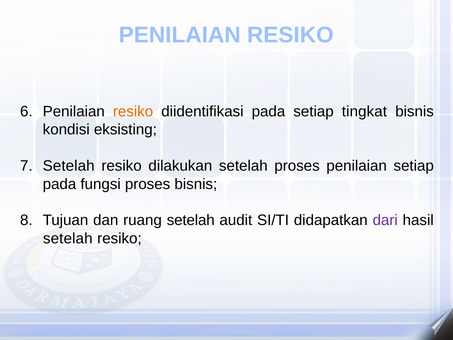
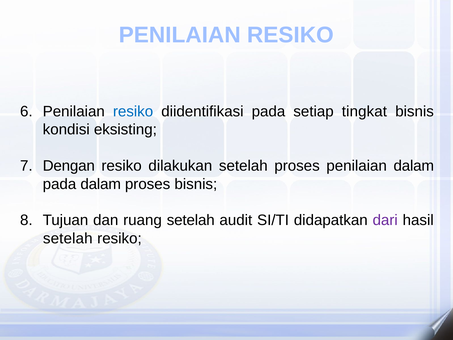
resiko colour: orange -> blue (133, 111)
Setelah: Setelah -> Dengan (69, 166)
penilaian setiap: setiap -> dalam (414, 166)
pada fungsi: fungsi -> dalam (101, 184)
